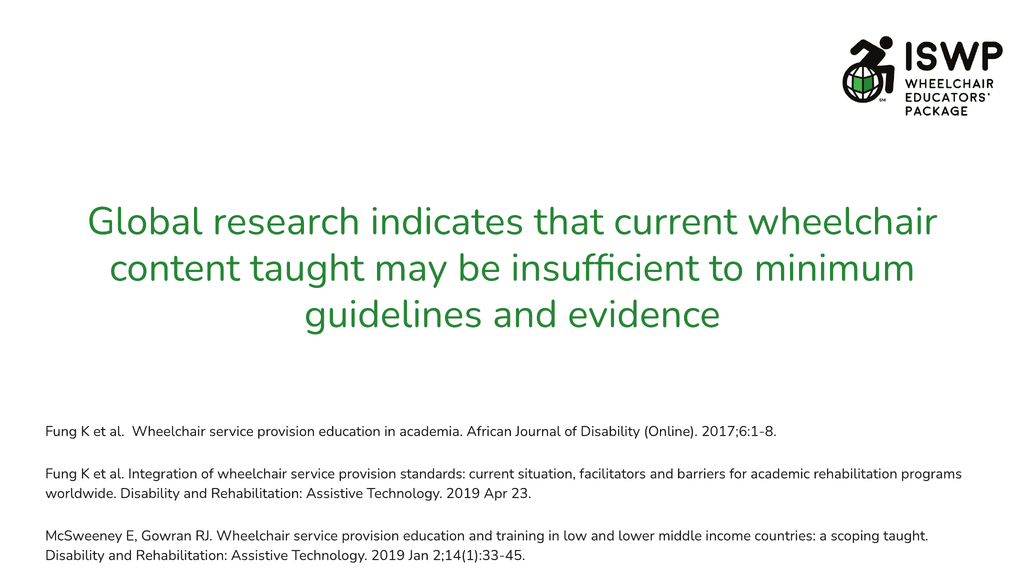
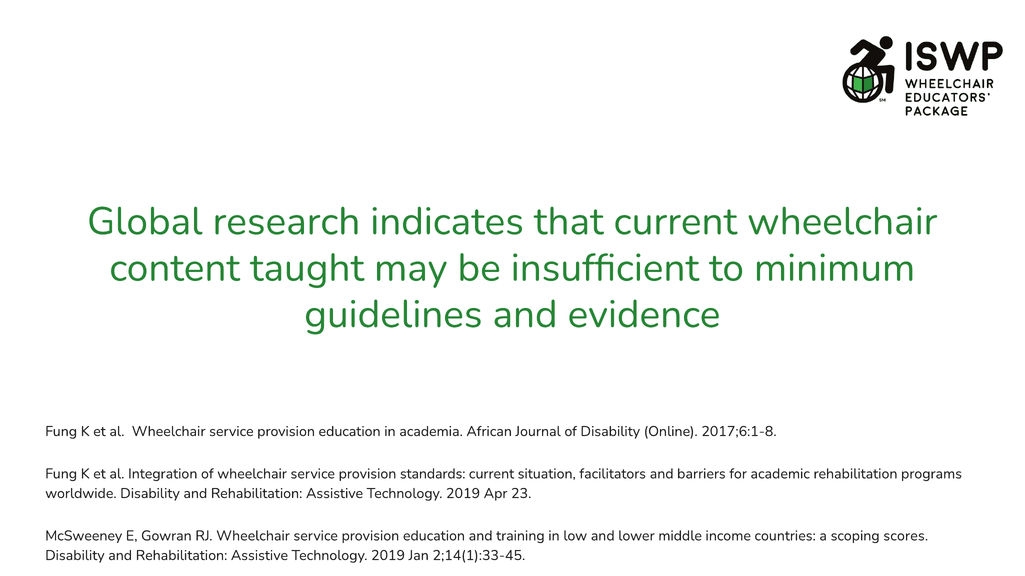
scoping taught: taught -> scores (906, 536)
